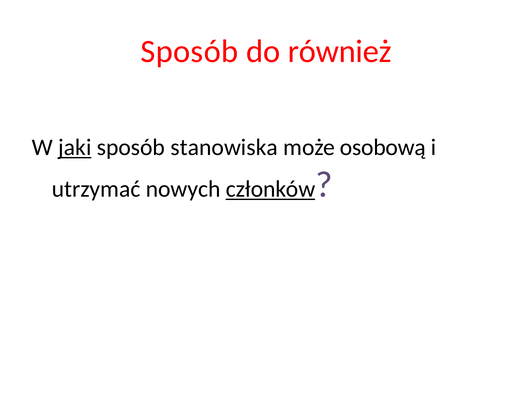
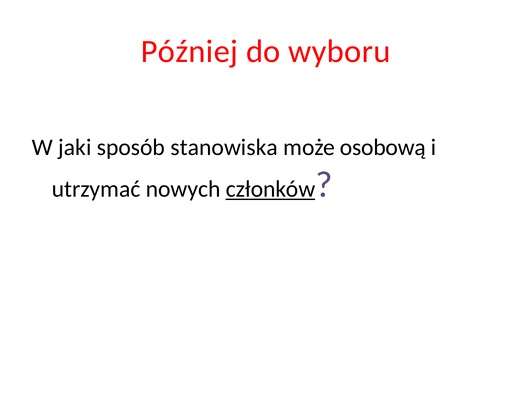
Sposób: Sposób -> Później (189, 51)
również: również -> wyboru (339, 51)
jaki underline: present -> none (75, 147)
